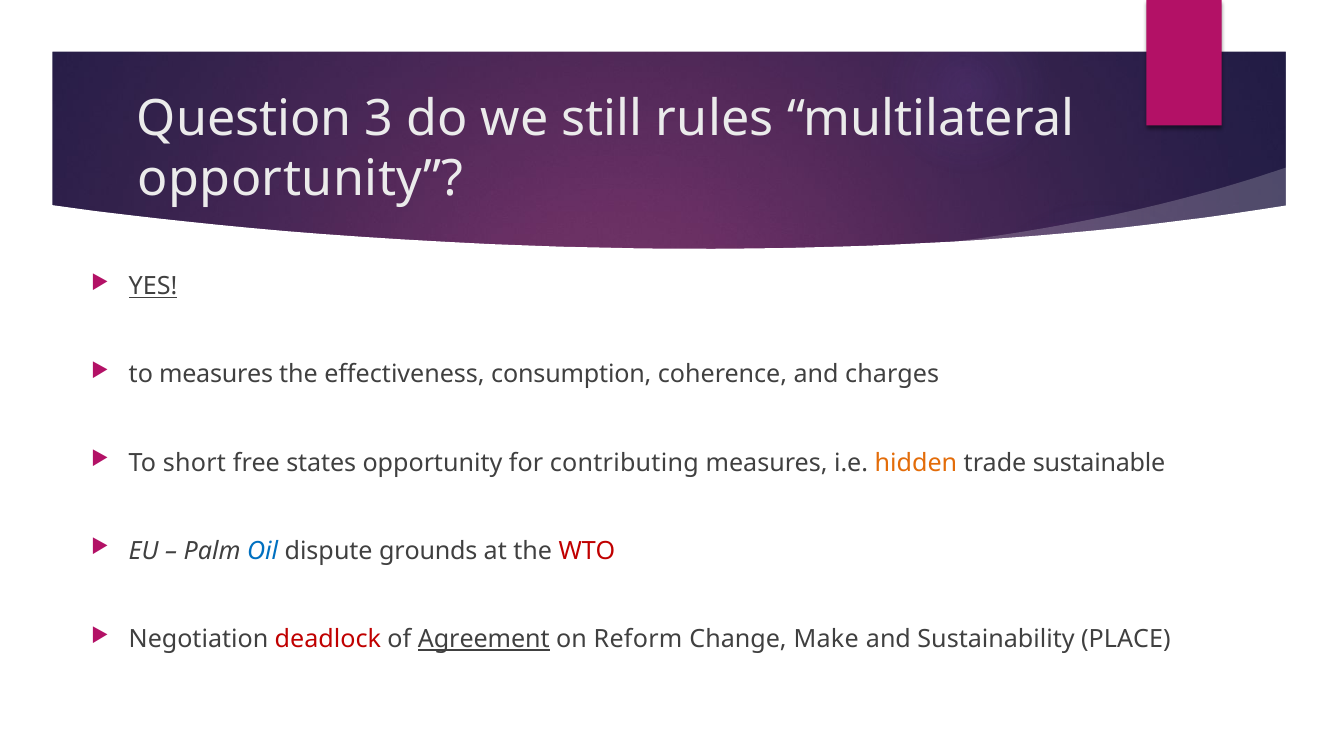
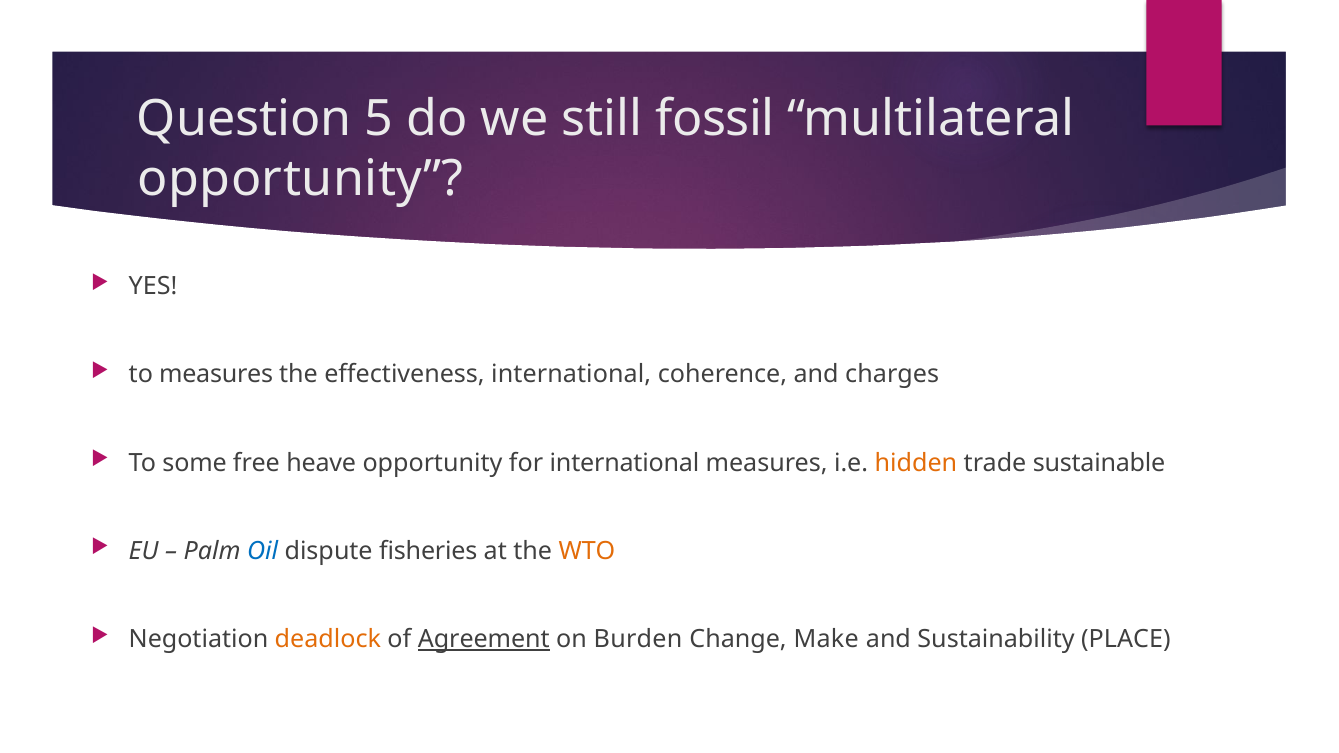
3: 3 -> 5 (379, 119)
rules: rules -> fossil (715, 119)
YES underline: present -> none (153, 287)
effectiveness consumption: consumption -> international (571, 375)
short: short -> some (195, 463)
states: states -> heave (321, 463)
for contributing: contributing -> international (625, 463)
grounds: grounds -> fisheries (428, 551)
WTO colour: red -> orange (587, 551)
deadlock colour: red -> orange (328, 639)
Reform: Reform -> Burden (638, 639)
